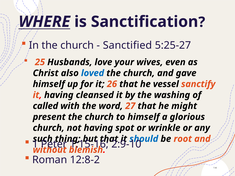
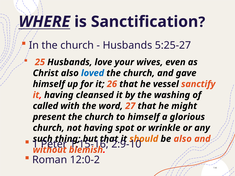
Sanctified: Sanctified -> Husbands (127, 45)
should colour: blue -> orange (144, 139)
be root: root -> also (183, 139)
12:8-2: 12:8-2 -> 12:0-2 (85, 160)
